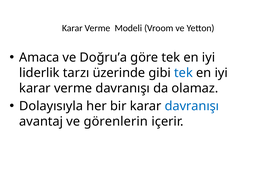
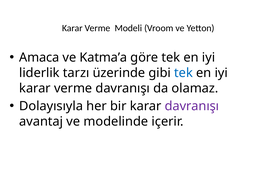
Doğru’a: Doğru’a -> Katma’a (103, 57)
davranışı colour: blue -> purple (192, 106)
görenlerin: görenlerin -> modelinde (116, 121)
